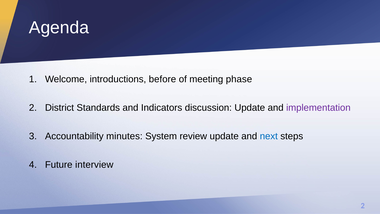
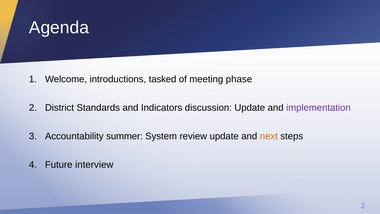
before: before -> tasked (163, 79)
minutes: minutes -> summer (124, 136)
next colour: blue -> orange (269, 136)
